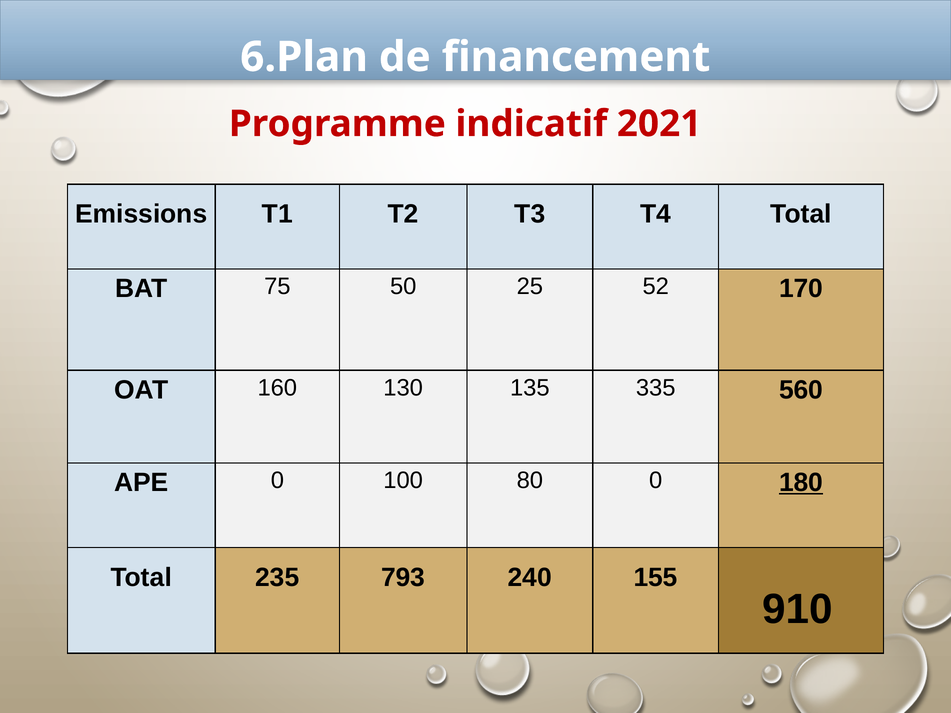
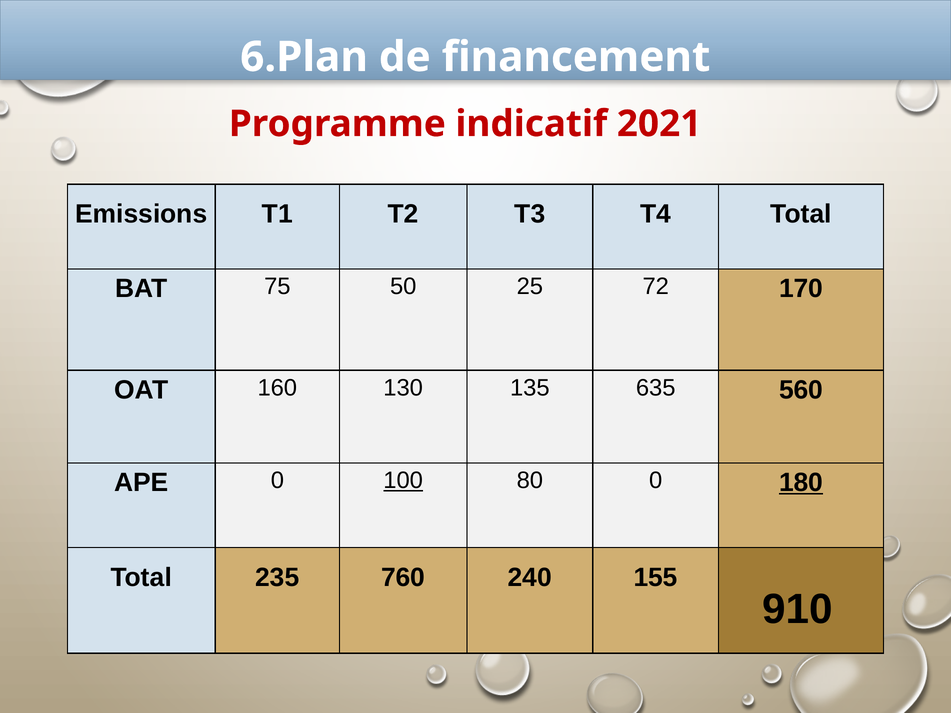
52: 52 -> 72 (656, 287)
335: 335 -> 635 (656, 388)
100 underline: none -> present (403, 481)
793: 793 -> 760 (403, 578)
